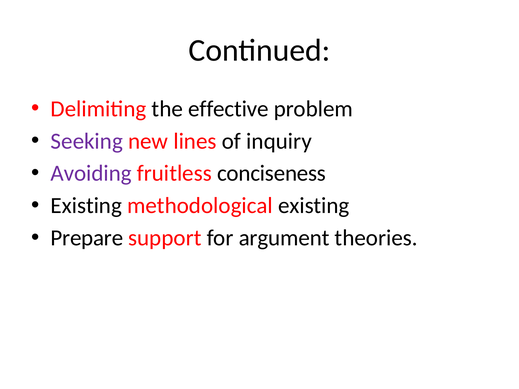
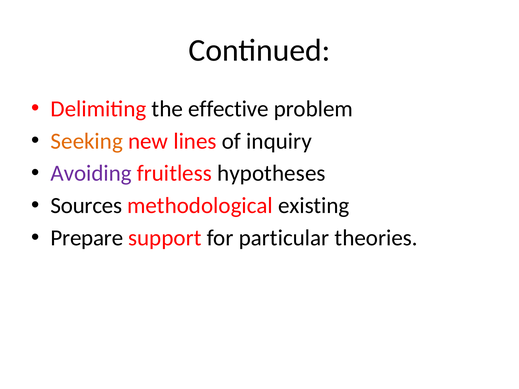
Seeking colour: purple -> orange (87, 141)
conciseness: conciseness -> hypotheses (271, 173)
Existing: Existing -> Sources (86, 206)
argument: argument -> particular (284, 238)
